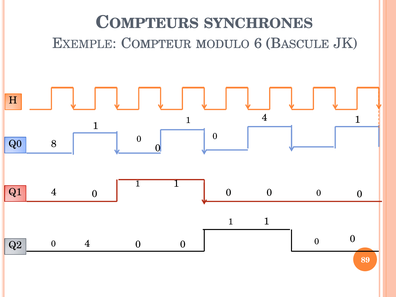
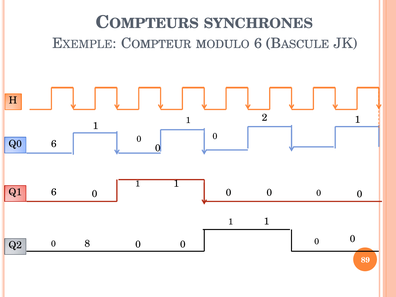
1 4: 4 -> 2 (265, 118)
Q0 8: 8 -> 6 (54, 144)
Q1 4: 4 -> 6 (54, 192)
0 4: 4 -> 8 (87, 244)
